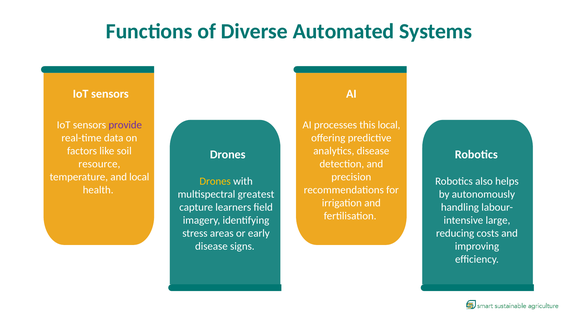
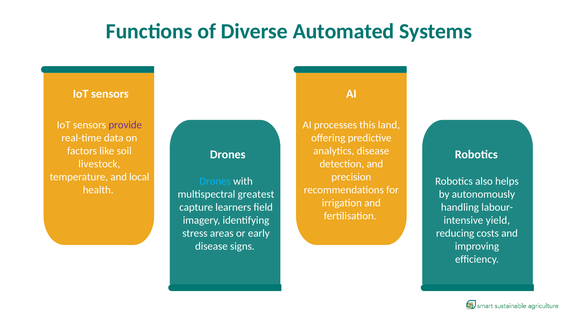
this local: local -> land (389, 125)
resource: resource -> livestock (99, 164)
Drones colour: yellow -> light blue (215, 181)
large: large -> yield (498, 220)
